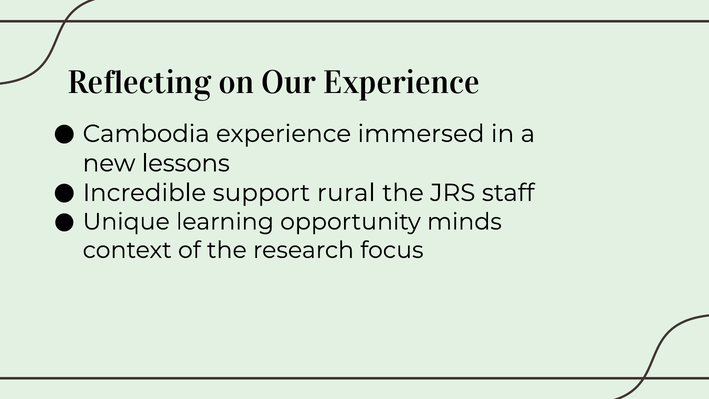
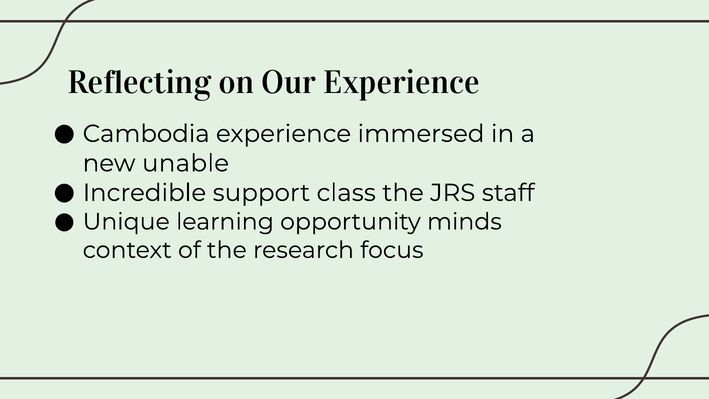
lessons: lessons -> unable (186, 163)
rural: rural -> class (346, 193)
